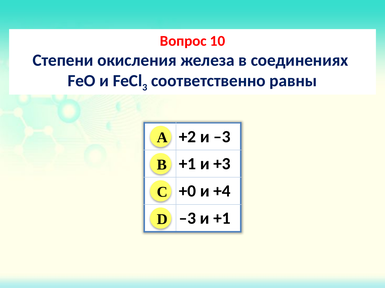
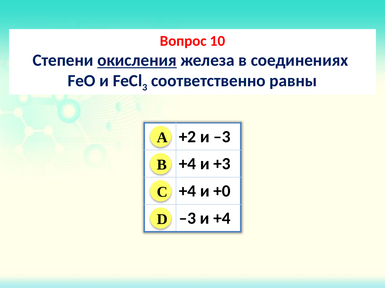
окисления underline: none -> present (137, 61)
+1: +1 -> +4 (188, 164)
+0: +0 -> +4 (188, 192)
+4: +4 -> +0 (222, 192)
и +1: +1 -> +4 (222, 219)
